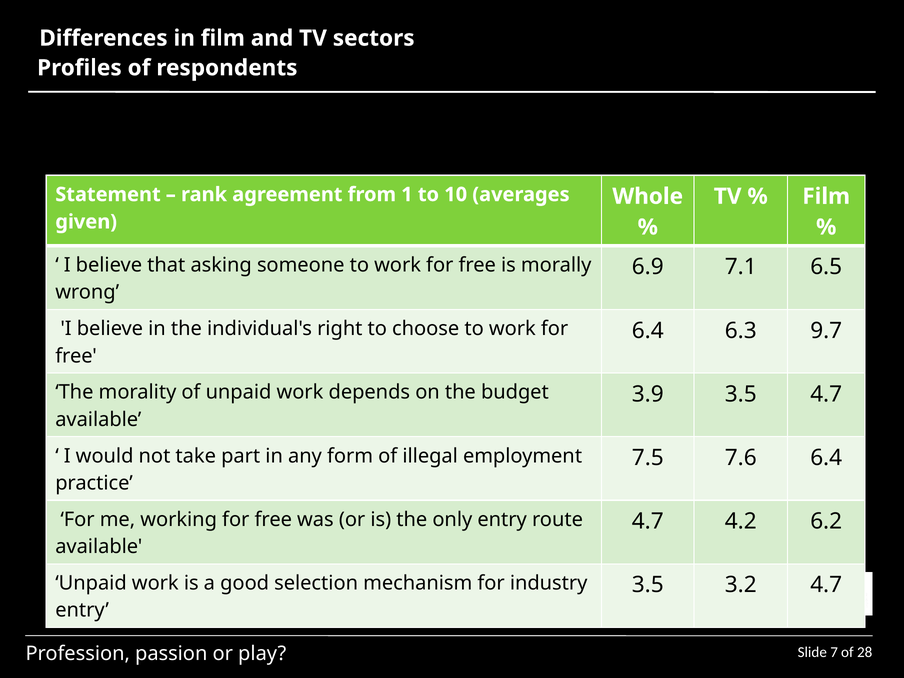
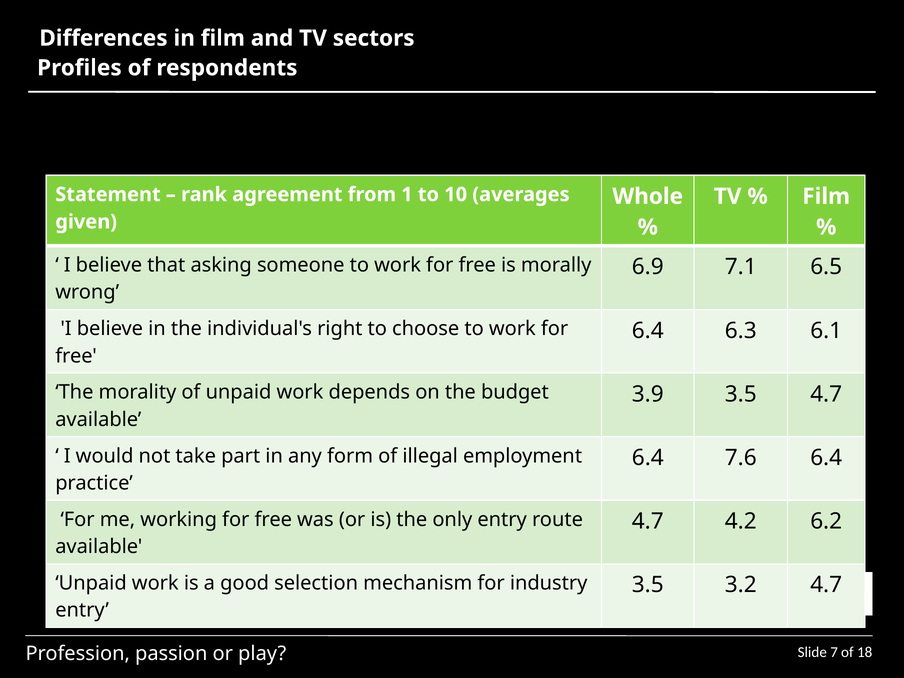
9.7: 9.7 -> 6.1 (826, 331)
7.5: 7.5 -> 6.4 (648, 458)
28: 28 -> 18 (865, 652)
